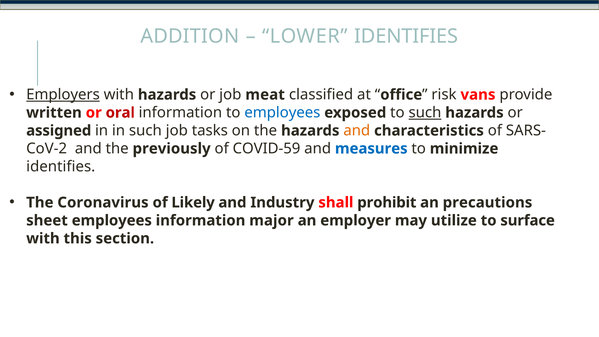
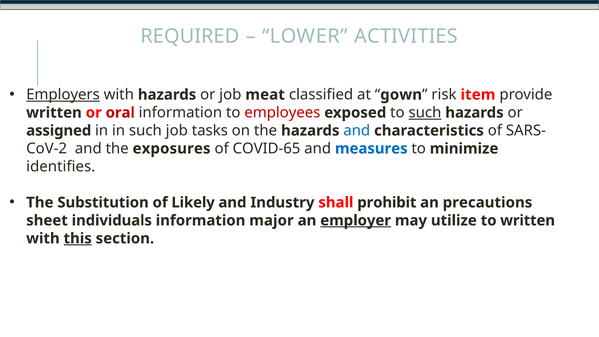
ADDITION: ADDITION -> REQUIRED (190, 36)
LOWER IDENTIFIES: IDENTIFIES -> ACTIVITIES (406, 36)
office: office -> gown (401, 95)
vans: vans -> item (478, 95)
employees colour: blue -> red (282, 113)
and colour: orange -> blue (357, 131)
previously: previously -> exposures (172, 149)
COVID-59: COVID-59 -> COVID-65 (267, 149)
Coronavirus: Coronavirus -> Substitution (103, 202)
sheet employees: employees -> individuals (112, 220)
employer underline: none -> present (356, 220)
to surface: surface -> written (528, 220)
this underline: none -> present (78, 238)
